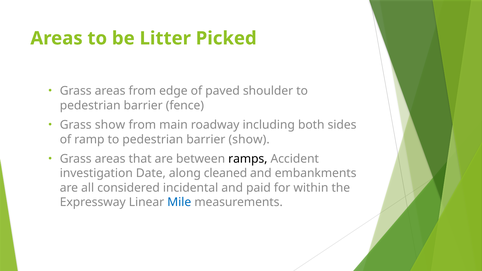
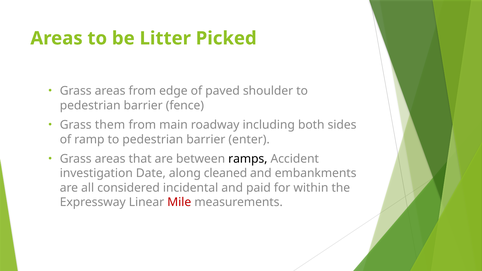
Grass show: show -> them (110, 125)
barrier show: show -> enter (249, 139)
Mile colour: blue -> red (179, 202)
